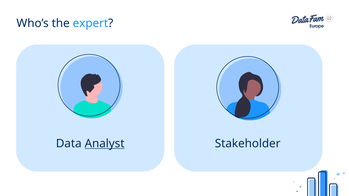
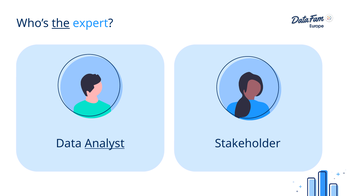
the underline: none -> present (61, 23)
